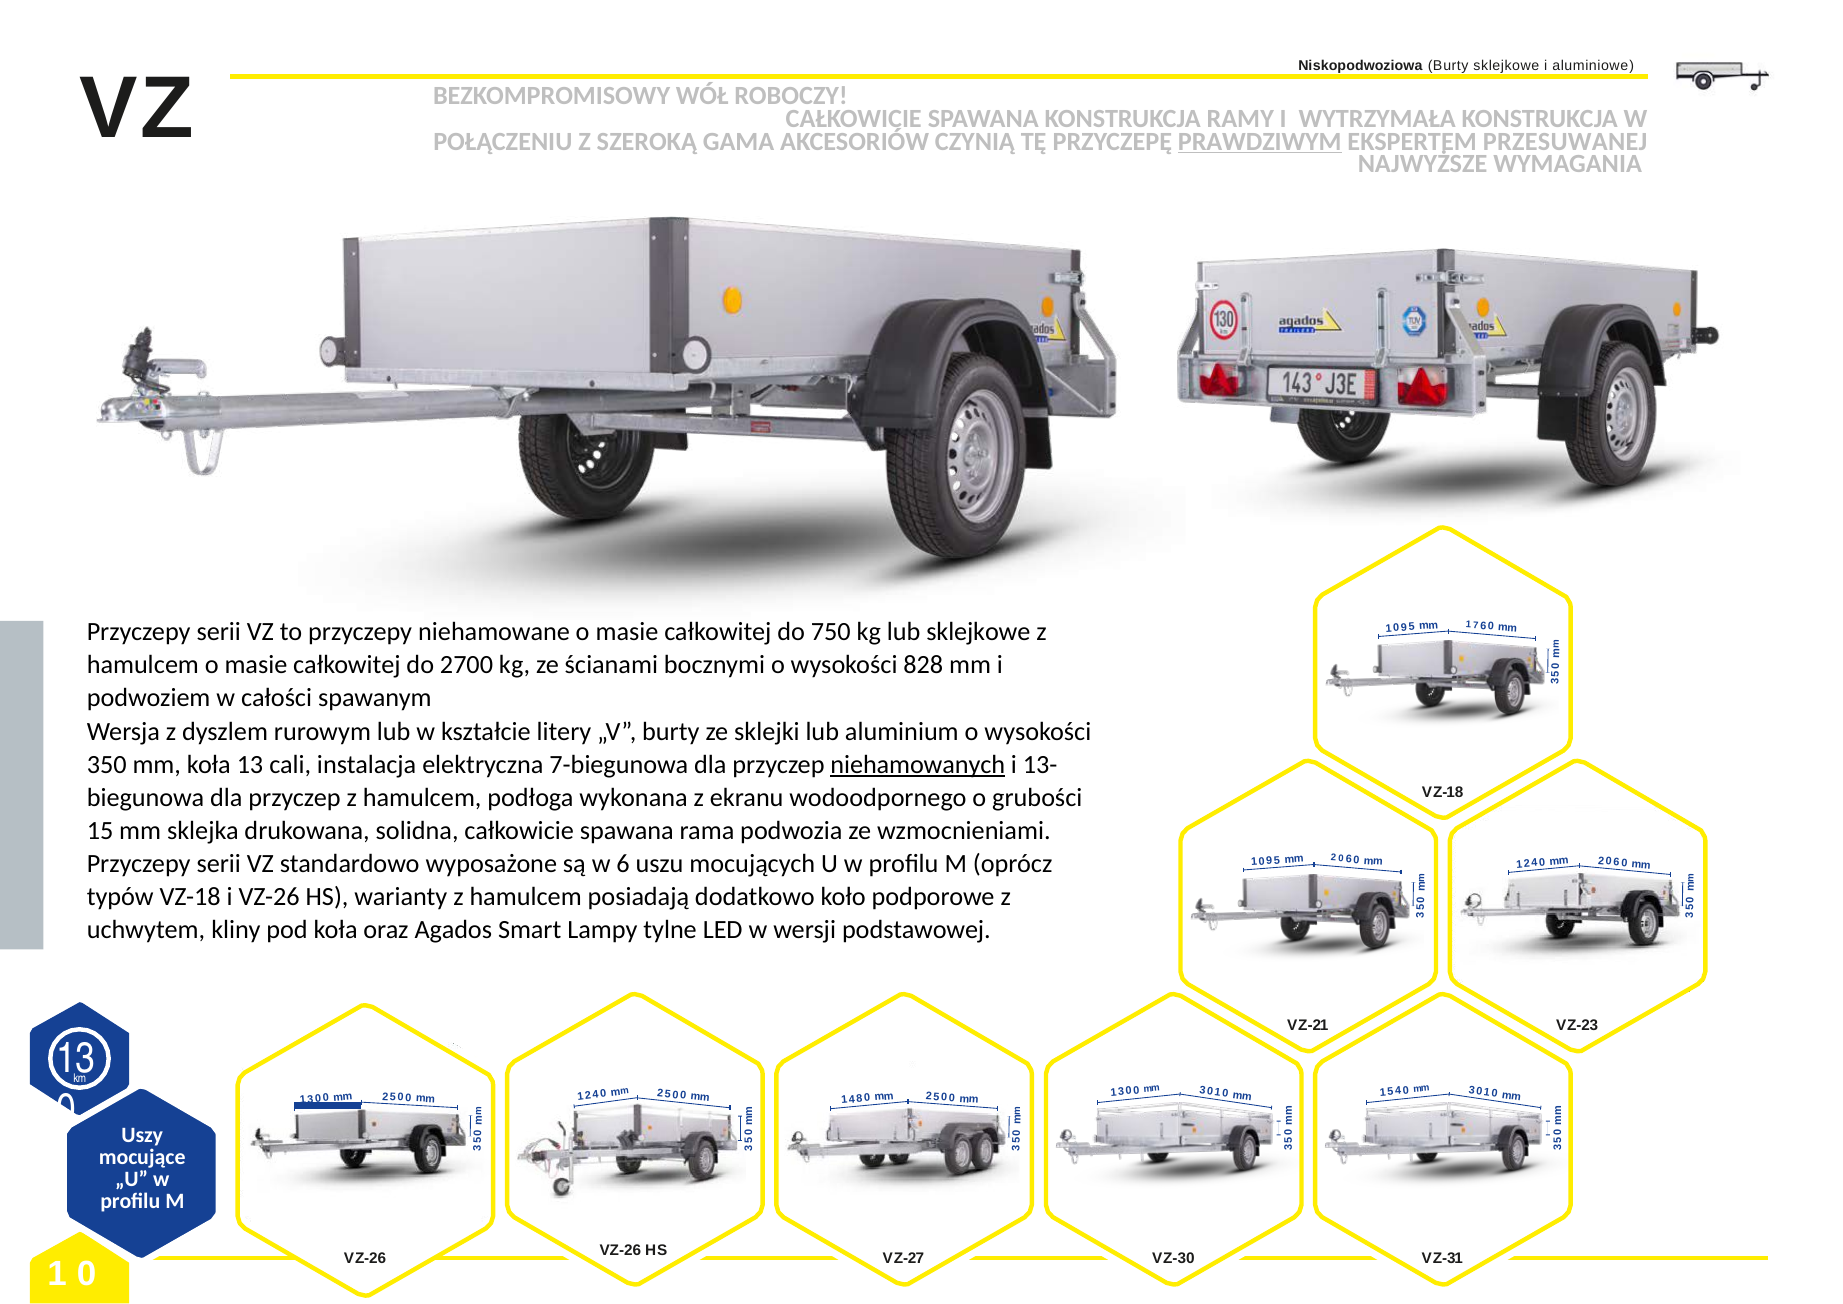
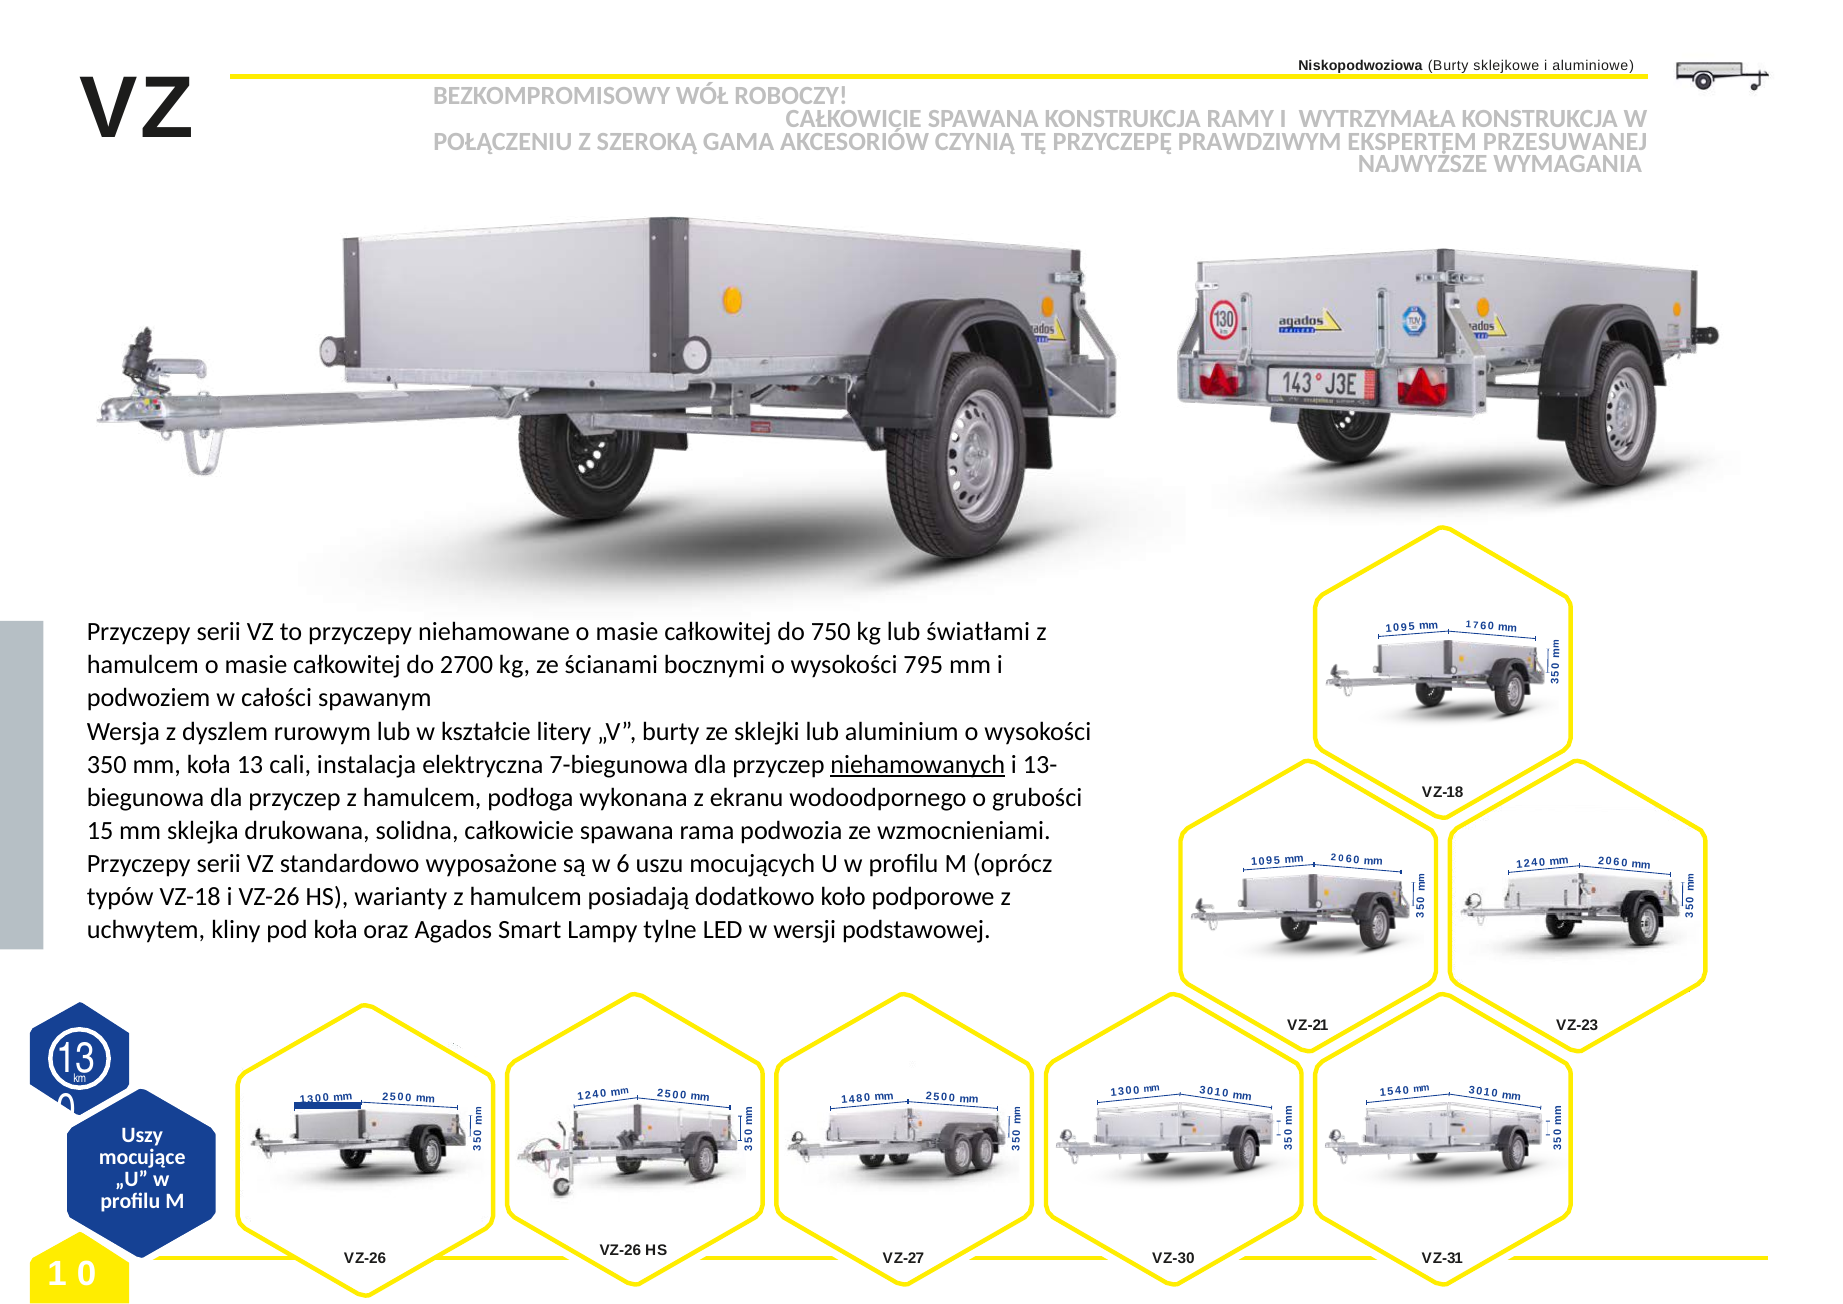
PRAWDZIWYM underline: present -> none (1260, 141)
lub sklejkowe: sklejkowe -> światłami (978, 631)
828: 828 -> 795 (923, 664)
